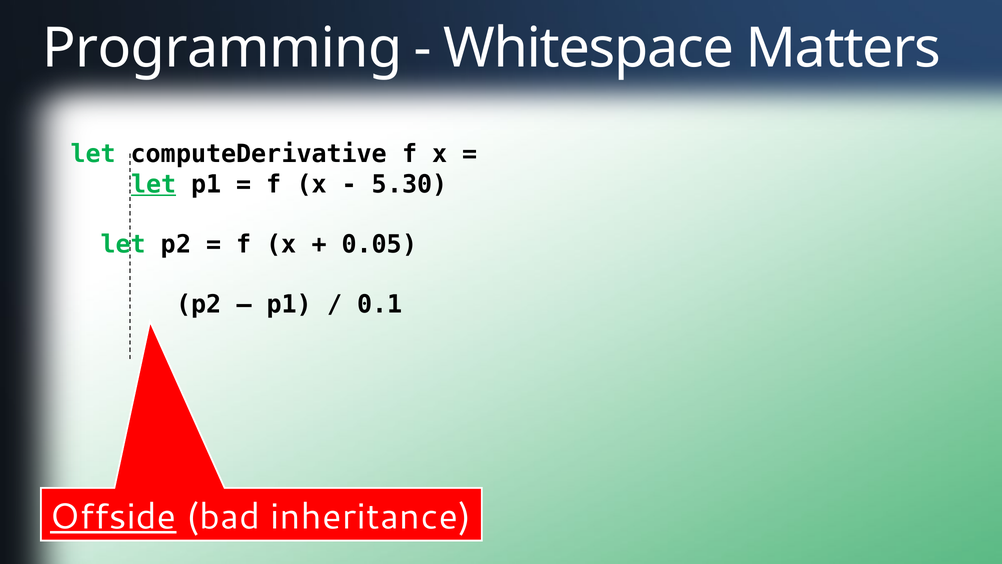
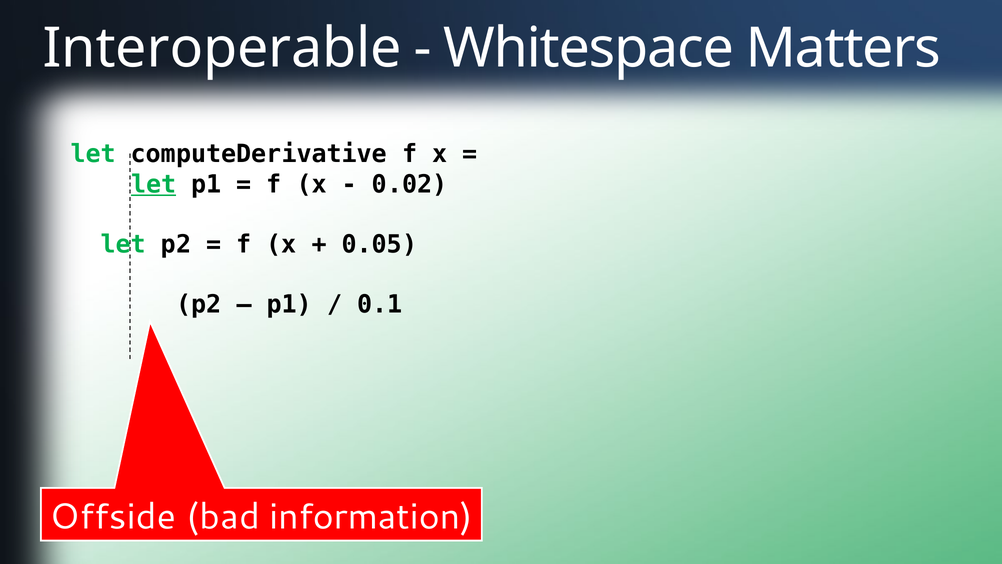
Programming: Programming -> Interoperable (222, 48)
5.30: 5.30 -> 0.02 (410, 184)
Offside underline: present -> none (113, 516)
inheritance: inheritance -> information (371, 516)
